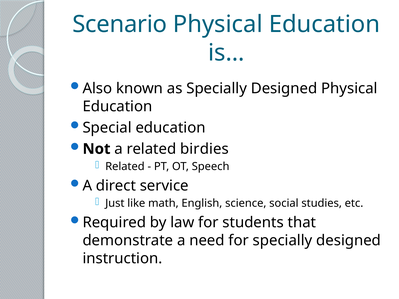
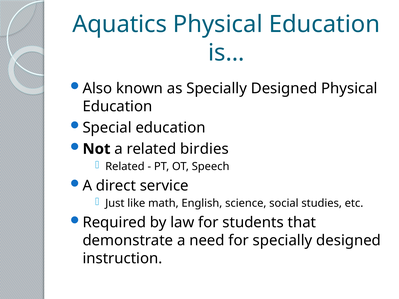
Scenario: Scenario -> Aquatics (120, 24)
